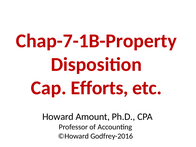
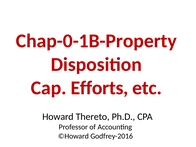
Chap-7-1B-Property: Chap-7-1B-Property -> Chap-0-1B-Property (96, 41)
Amount: Amount -> Thereto (93, 117)
